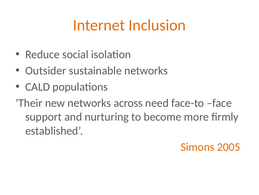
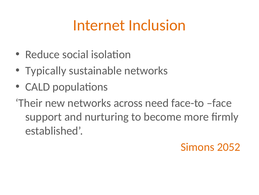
Outsider: Outsider -> Typically (46, 70)
2005: 2005 -> 2052 (229, 146)
